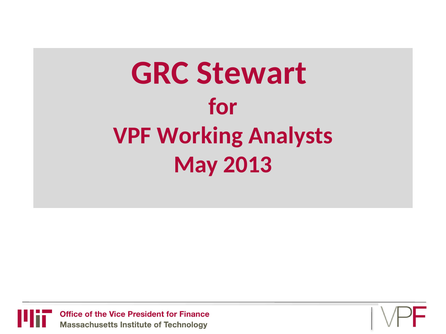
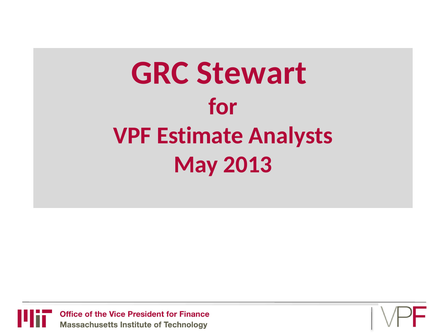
Working: Working -> Estimate (200, 136)
